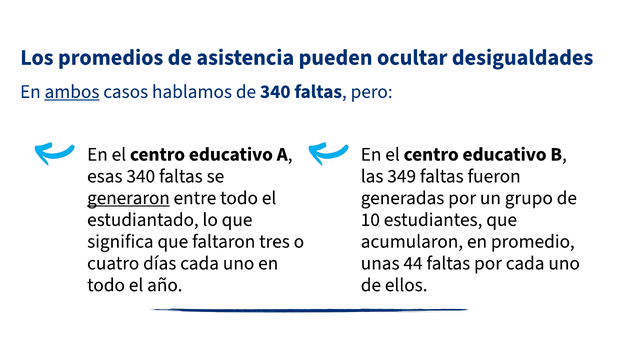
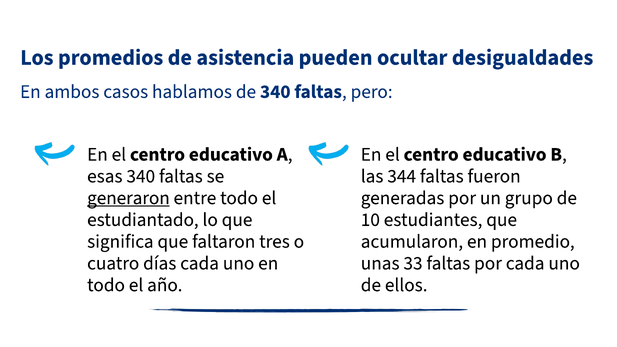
ambos underline: present -> none (72, 92)
349: 349 -> 344 (402, 176)
44: 44 -> 33 (413, 263)
